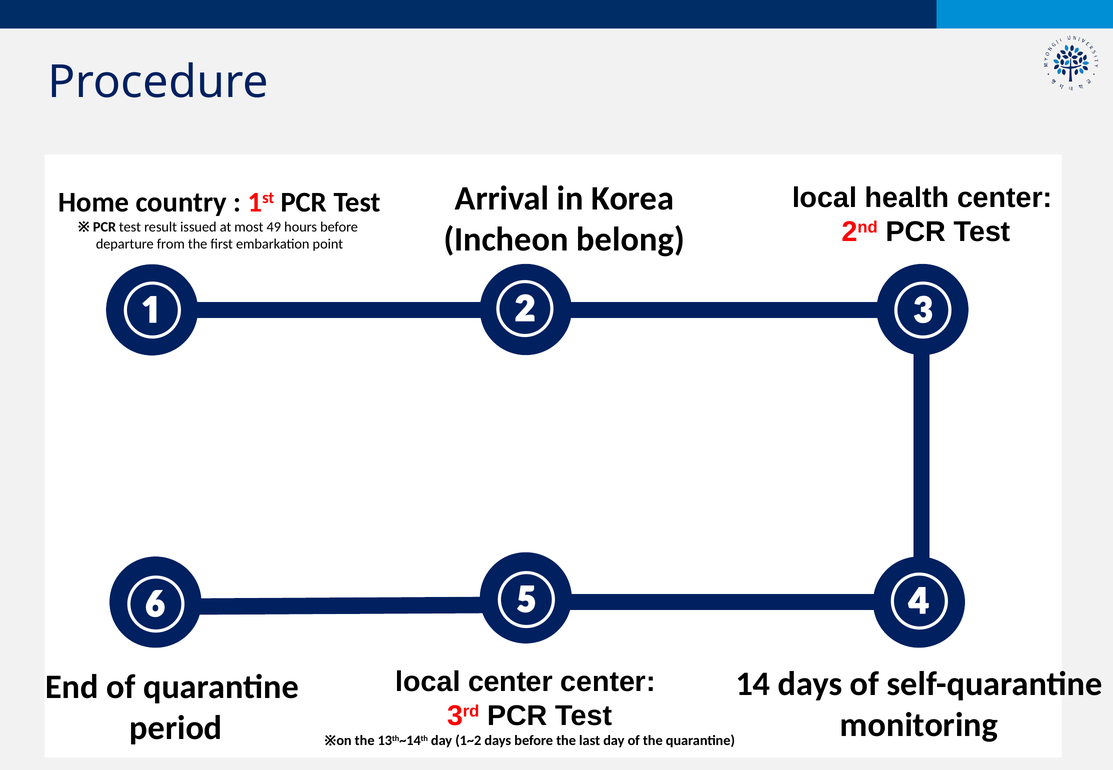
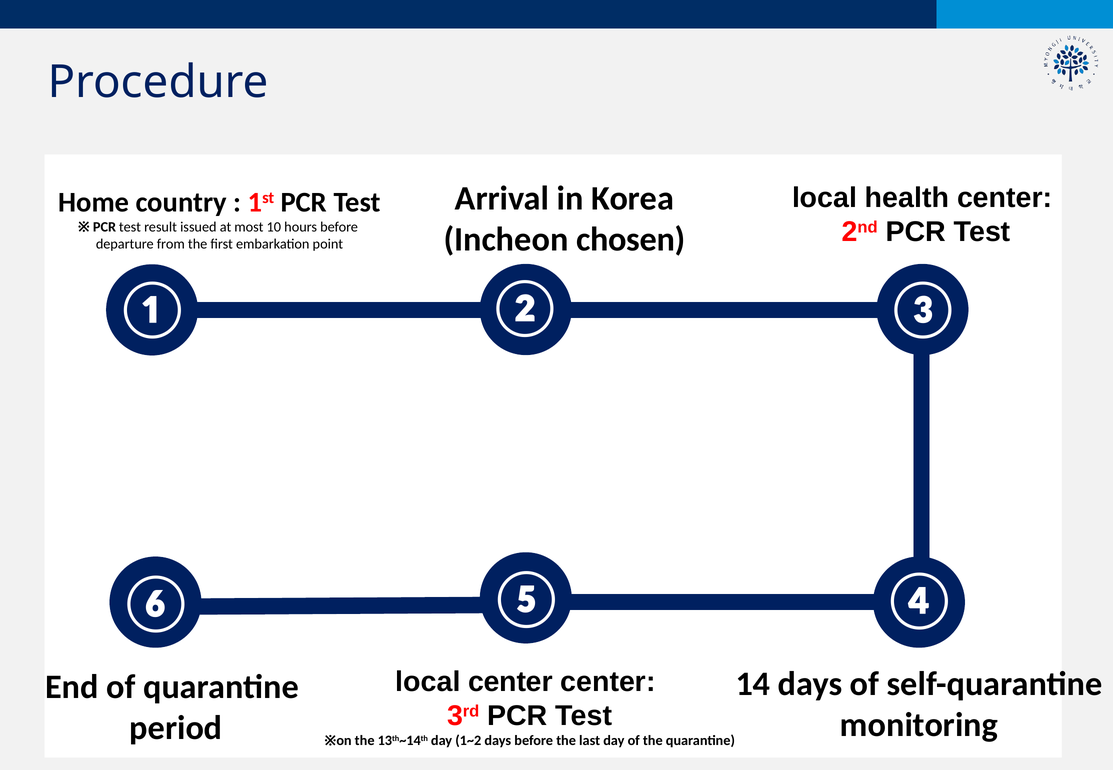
49: 49 -> 10 (274, 227)
belong: belong -> chosen (631, 240)
